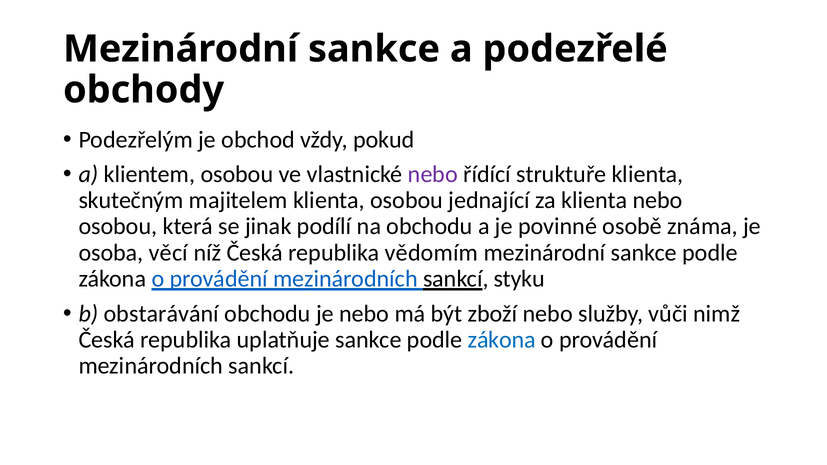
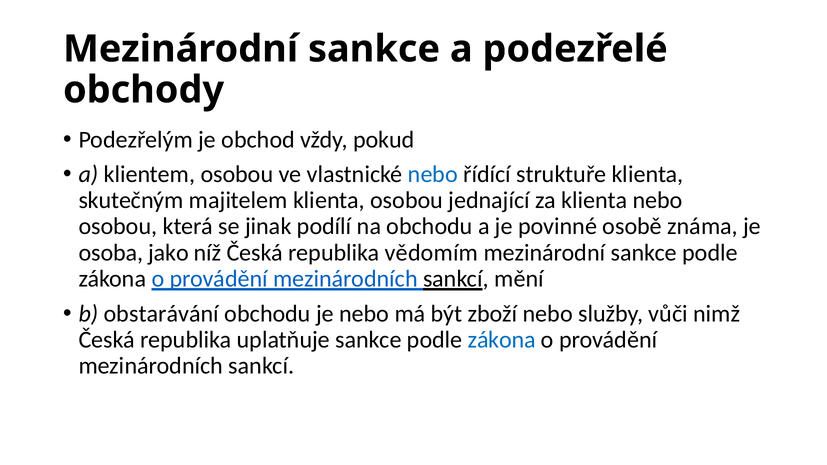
nebo colour: purple -> blue (433, 174)
věcí: věcí -> jako (169, 253)
styku: styku -> mění (519, 279)
